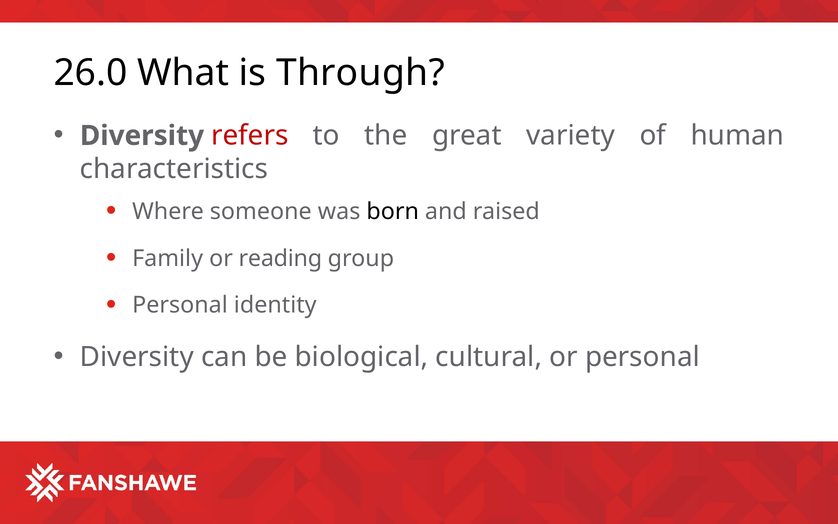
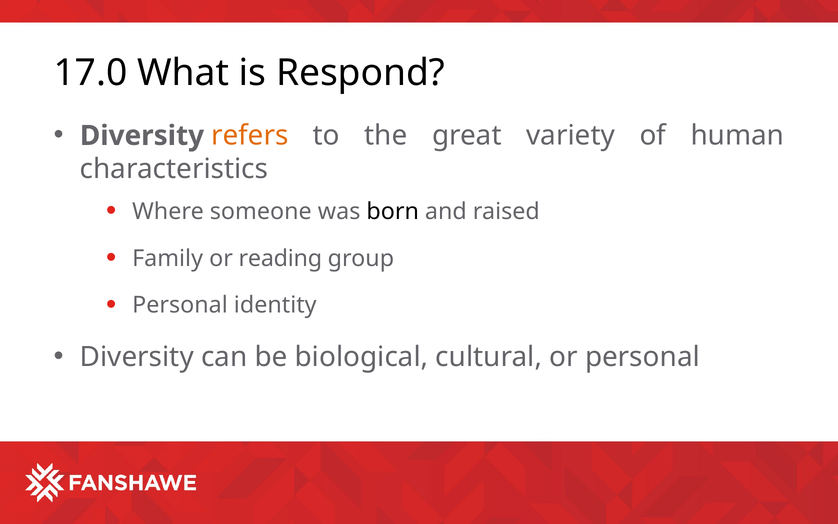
26.0: 26.0 -> 17.0 (91, 73)
Through: Through -> Respond (361, 73)
refers colour: red -> orange (250, 136)
